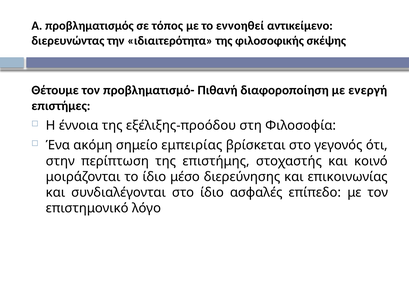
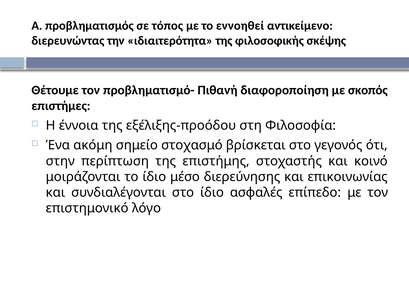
ενεργή: ενεργή -> σκοπός (368, 90)
εμπειρίας: εμπειρίας -> στοχασμό (192, 145)
